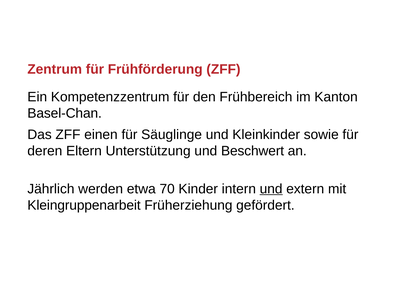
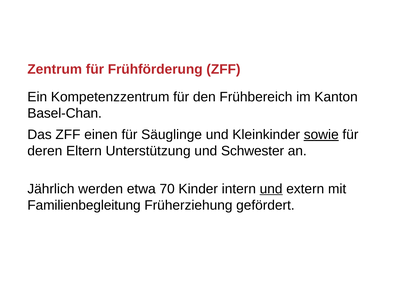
sowie underline: none -> present (321, 134)
Beschwert: Beschwert -> Schwester (253, 151)
Kleingruppenarbeit: Kleingruppenarbeit -> Familienbegleitung (84, 205)
